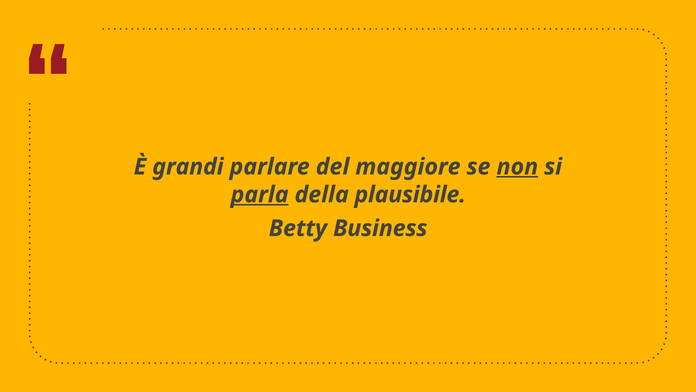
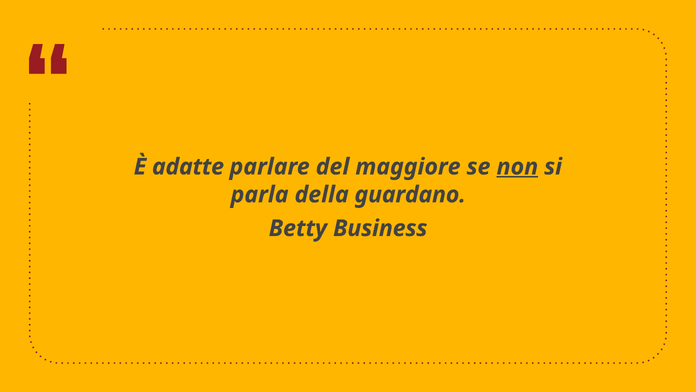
grandi: grandi -> adatte (188, 167)
parla underline: present -> none (260, 194)
plausibile: plausibile -> guardano (410, 194)
